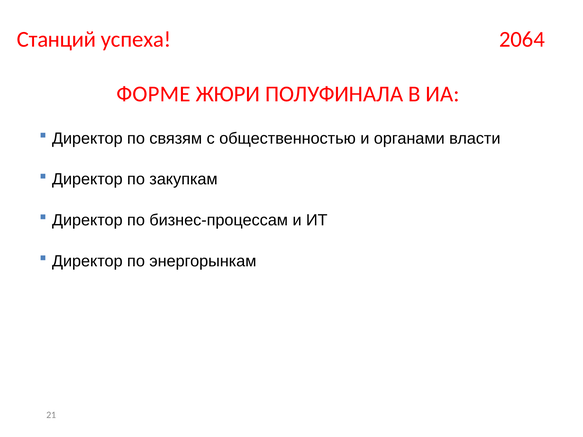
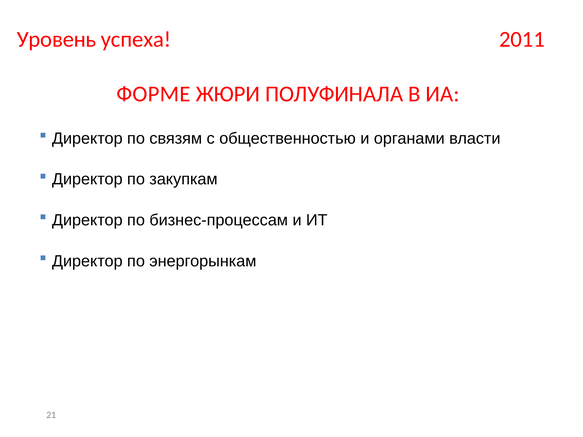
Станций: Станций -> Уровень (57, 39)
2064: 2064 -> 2011 (522, 39)
